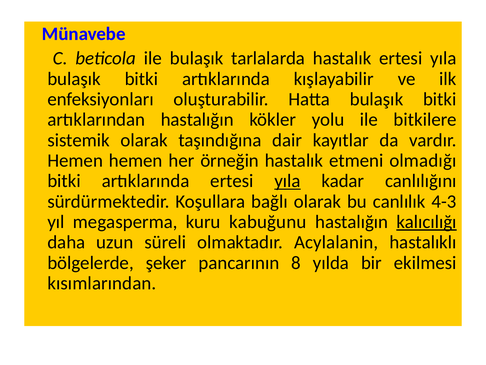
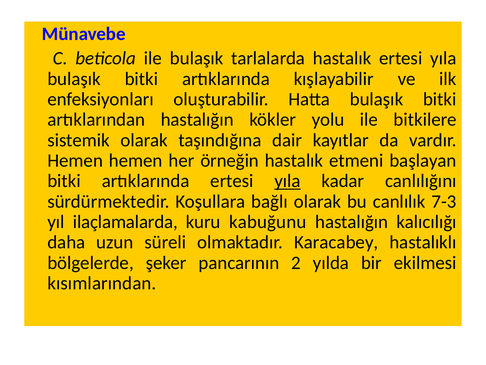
olmadığı: olmadığı -> başlayan (423, 160)
4-3: 4-3 -> 7-3 (444, 201)
megasperma: megasperma -> ilaçlamalarda (125, 222)
kalıcılığı underline: present -> none (426, 222)
Acylalanin: Acylalanin -> Karacabey (336, 242)
8: 8 -> 2 (296, 262)
